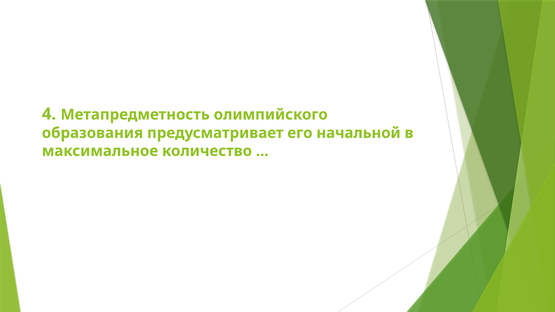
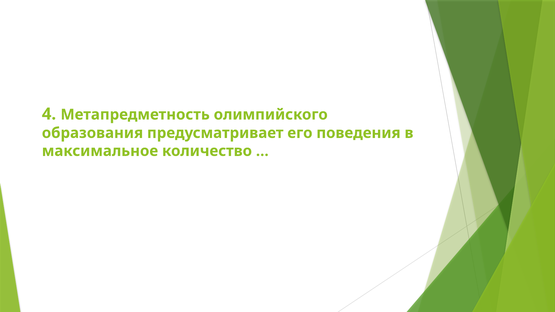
начальной: начальной -> поведения (358, 133)
